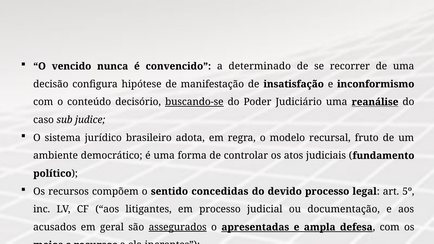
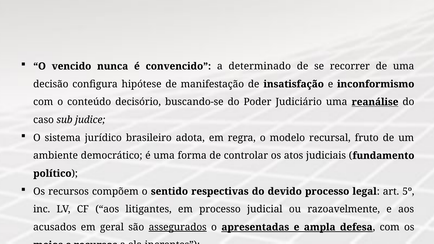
buscando-se underline: present -> none (194, 102)
concedidas: concedidas -> respectivas (220, 191)
documentação: documentação -> razoavelmente (344, 209)
